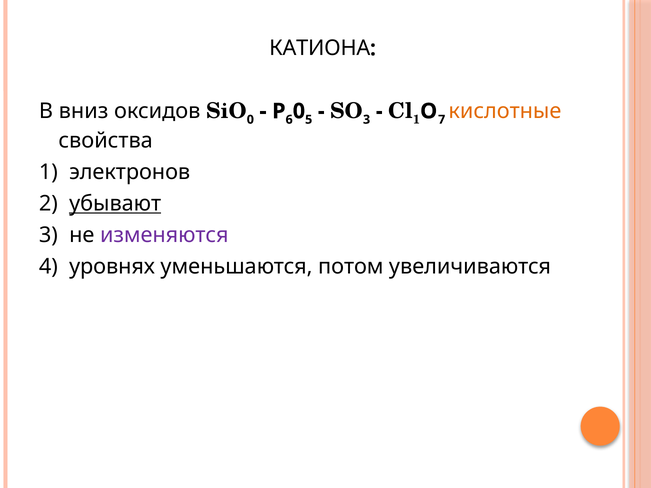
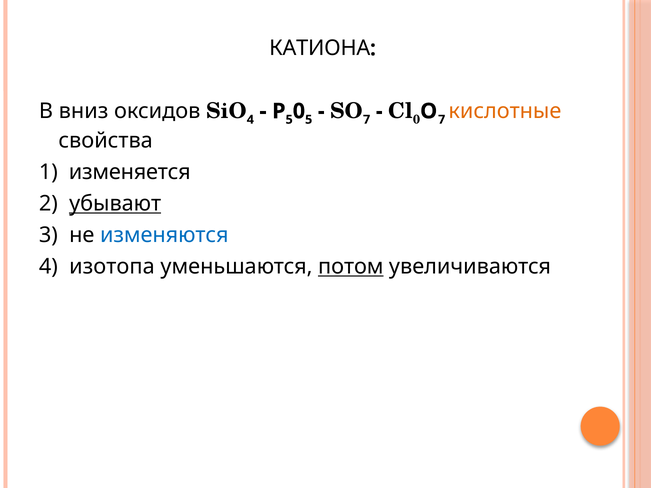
0: 0 -> 4 (250, 120)
6: 6 -> 5 (289, 120)
3: 3 -> 7 (367, 120)
1: 1 -> 0 (417, 120)
электронов: электронов -> изменяется (130, 172)
изменяются colour: purple -> blue (164, 235)
уровнях: уровнях -> изотопа (112, 267)
потом underline: none -> present (351, 267)
